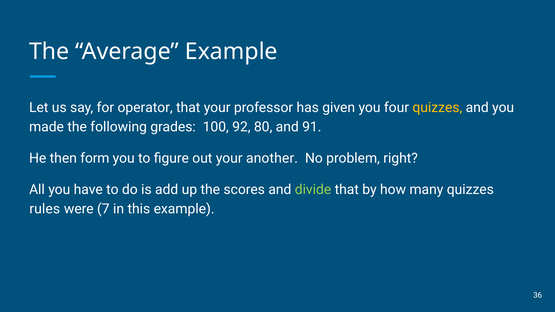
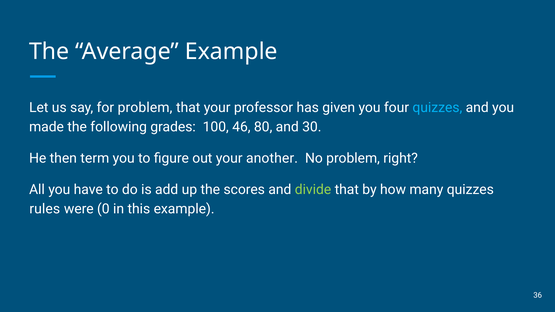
for operator: operator -> problem (145, 108)
quizzes colour: yellow -> light blue (437, 108)
92: 92 -> 46 (241, 127)
91: 91 -> 30 (312, 127)
form: form -> term (95, 158)
7: 7 -> 0 (103, 209)
